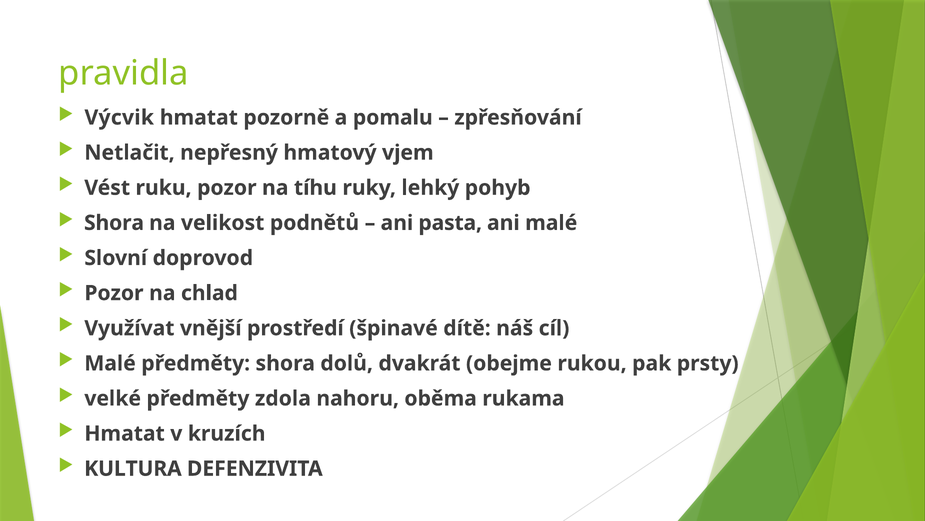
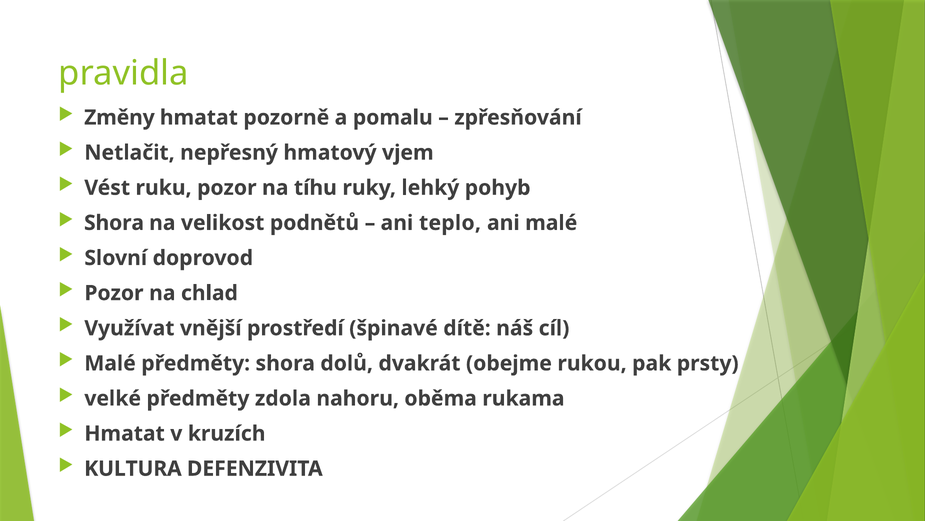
Výcvik: Výcvik -> Změny (119, 117)
pasta: pasta -> teplo (450, 223)
